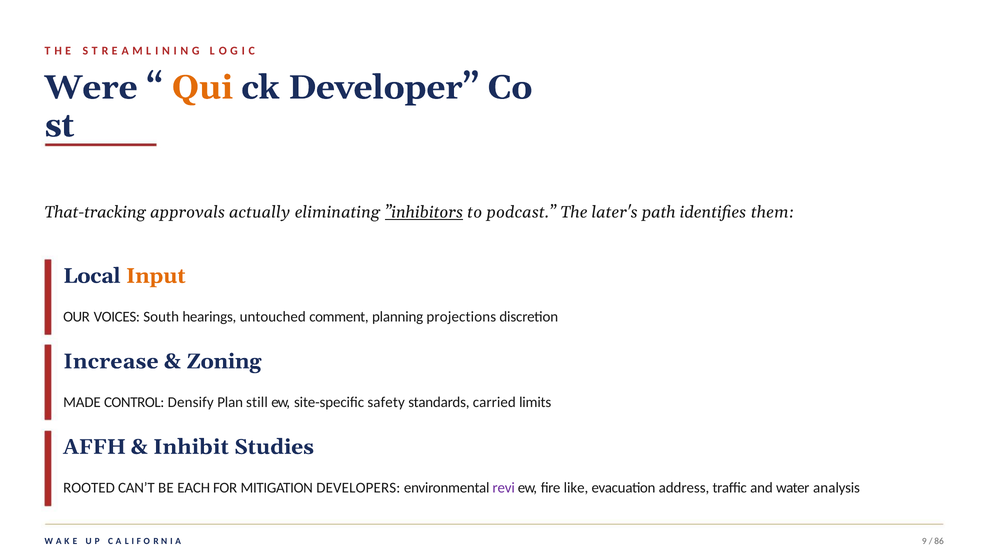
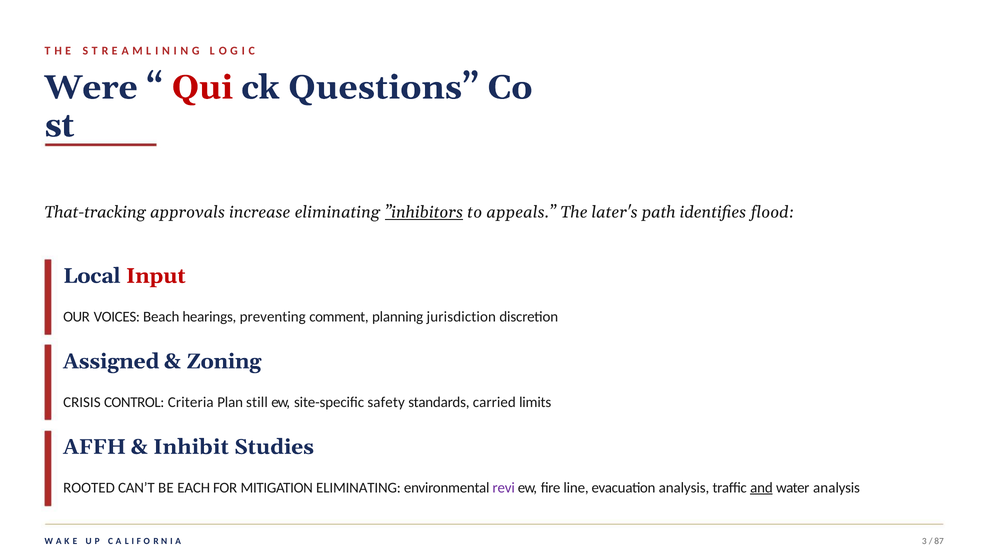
Qui colour: orange -> red (202, 87)
Developer: Developer -> Questions (384, 87)
actually: actually -> increase (260, 212)
podcast: podcast -> appeals (521, 212)
them: them -> flood (773, 212)
Input colour: orange -> red (156, 276)
South: South -> Beach (161, 317)
untouched: untouched -> preventing (273, 317)
projections: projections -> jurisdiction (461, 317)
Increase: Increase -> Assigned (111, 361)
MADE: MADE -> CRISIS (82, 402)
Densify: Densify -> Criteria (191, 402)
MITIGATION DEVELOPERS: DEVELOPERS -> ELIMINATING (358, 488)
like: like -> line (576, 488)
evacuation address: address -> analysis (684, 488)
and underline: none -> present (761, 488)
9: 9 -> 3 (924, 541)
86: 86 -> 87 (939, 541)
